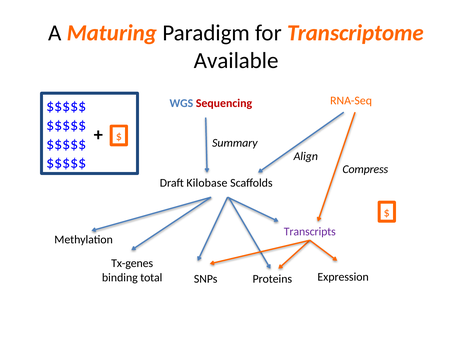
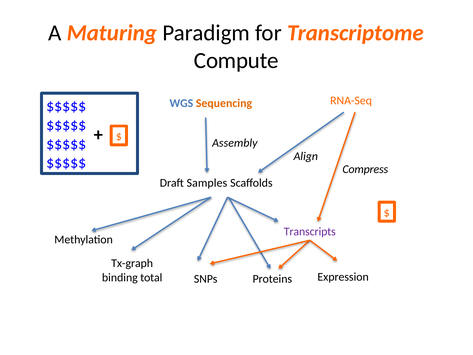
Available: Available -> Compute (236, 60)
Sequencing colour: red -> orange (224, 103)
Summary: Summary -> Assembly (235, 143)
Kilobase: Kilobase -> Samples (207, 183)
Tx-genes: Tx-genes -> Tx-graph (132, 263)
